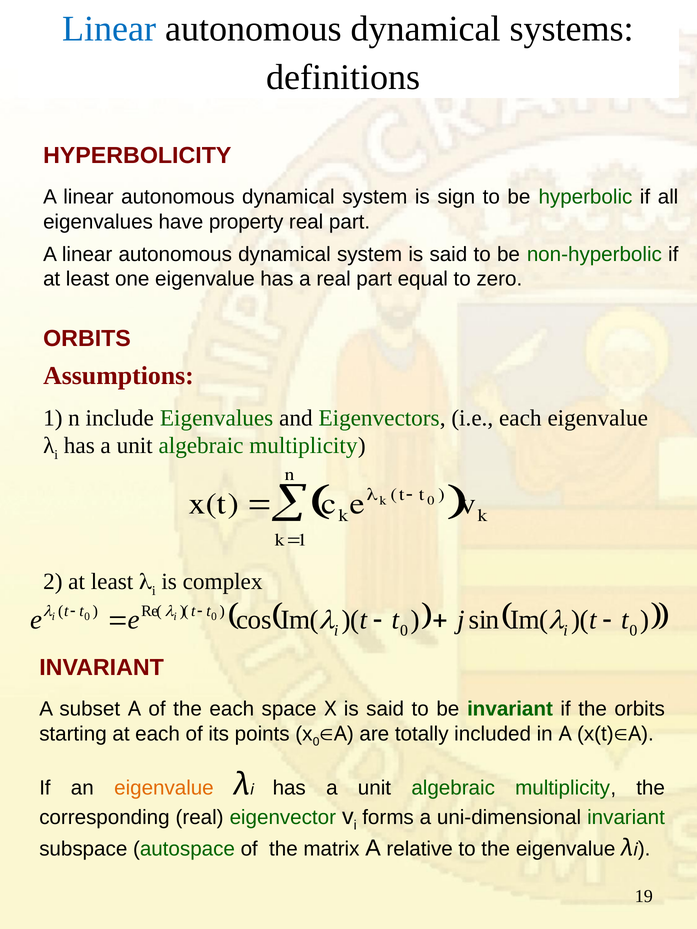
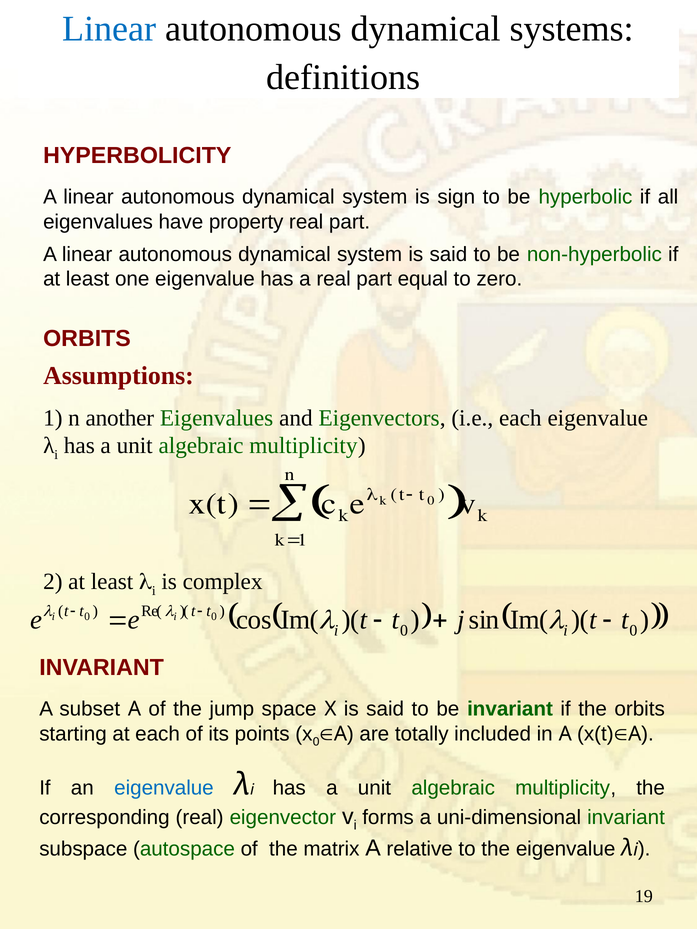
include: include -> another (120, 418)
the each: each -> jump (232, 709)
eigenvalue colour: orange -> blue (164, 788)
